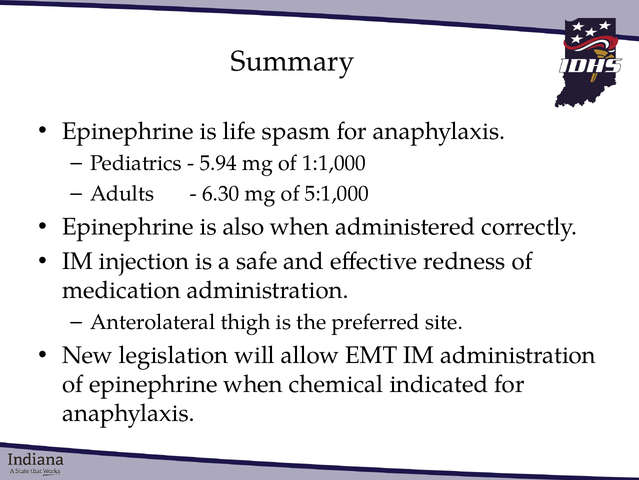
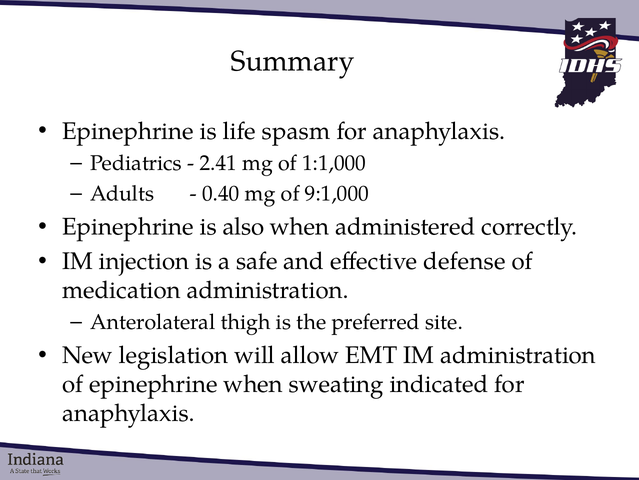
5.94: 5.94 -> 2.41 (218, 163)
6.30: 6.30 -> 0.40 (221, 194)
5:1,000: 5:1,000 -> 9:1,000 (337, 194)
redness: redness -> defense (464, 261)
chemical: chemical -> sweating (336, 384)
